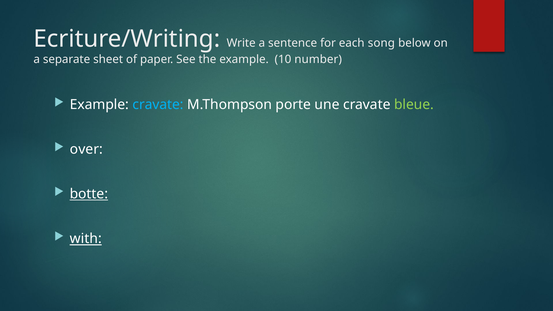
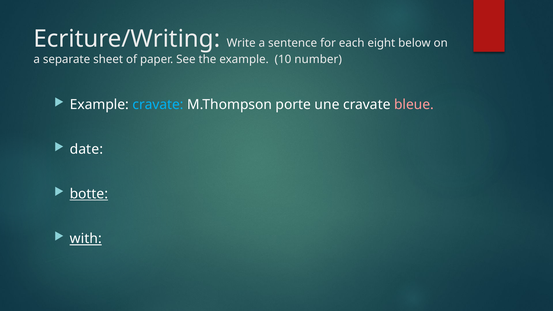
song: song -> eight (381, 43)
bleue colour: light green -> pink (414, 104)
over: over -> date (86, 149)
